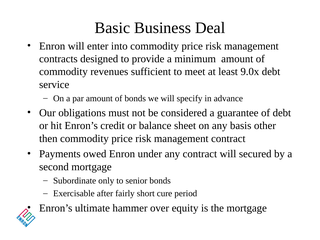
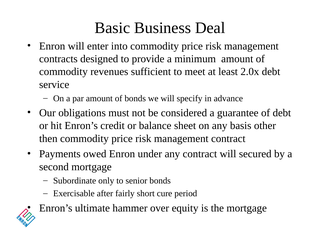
9.0x: 9.0x -> 2.0x (250, 72)
